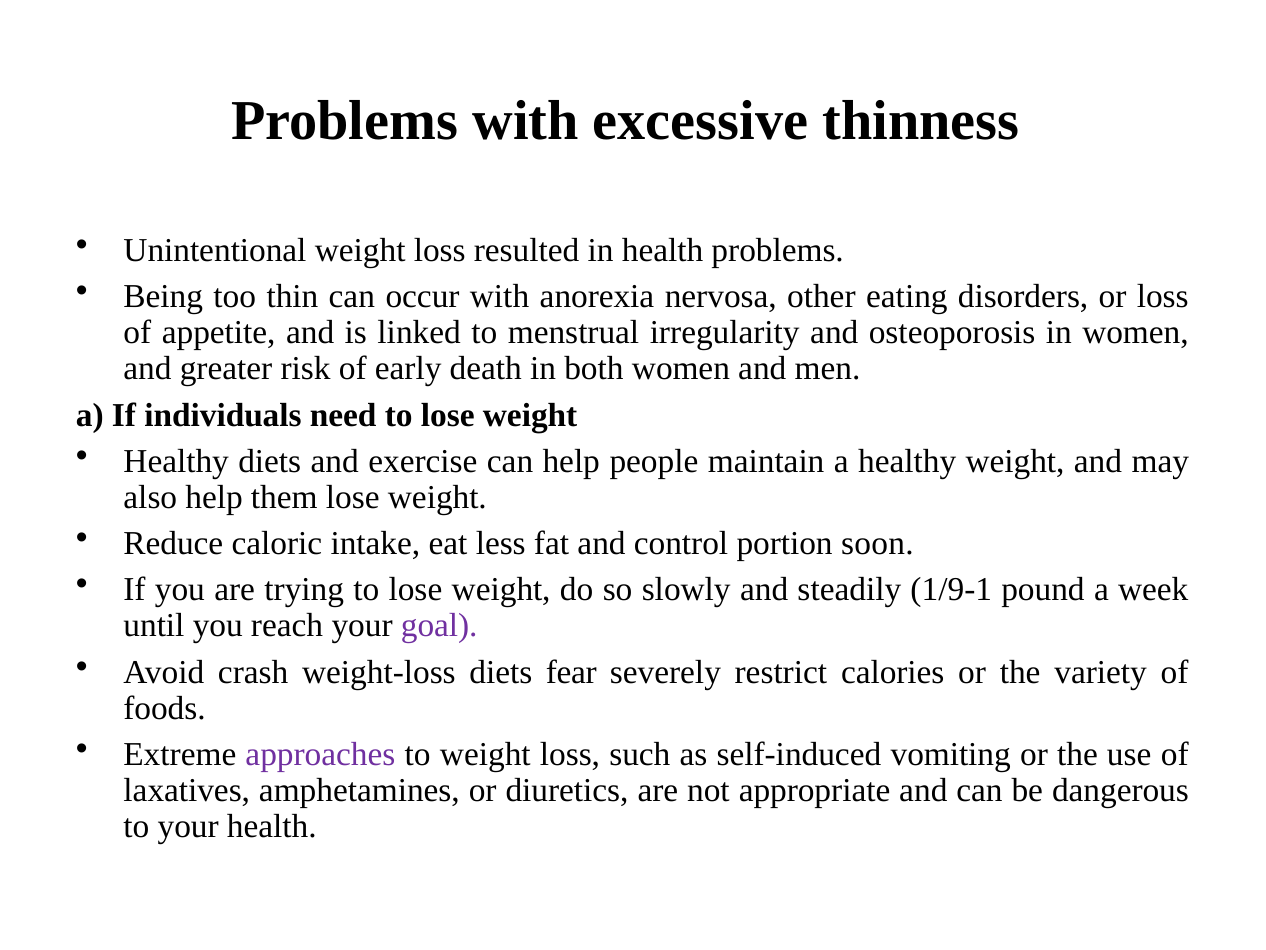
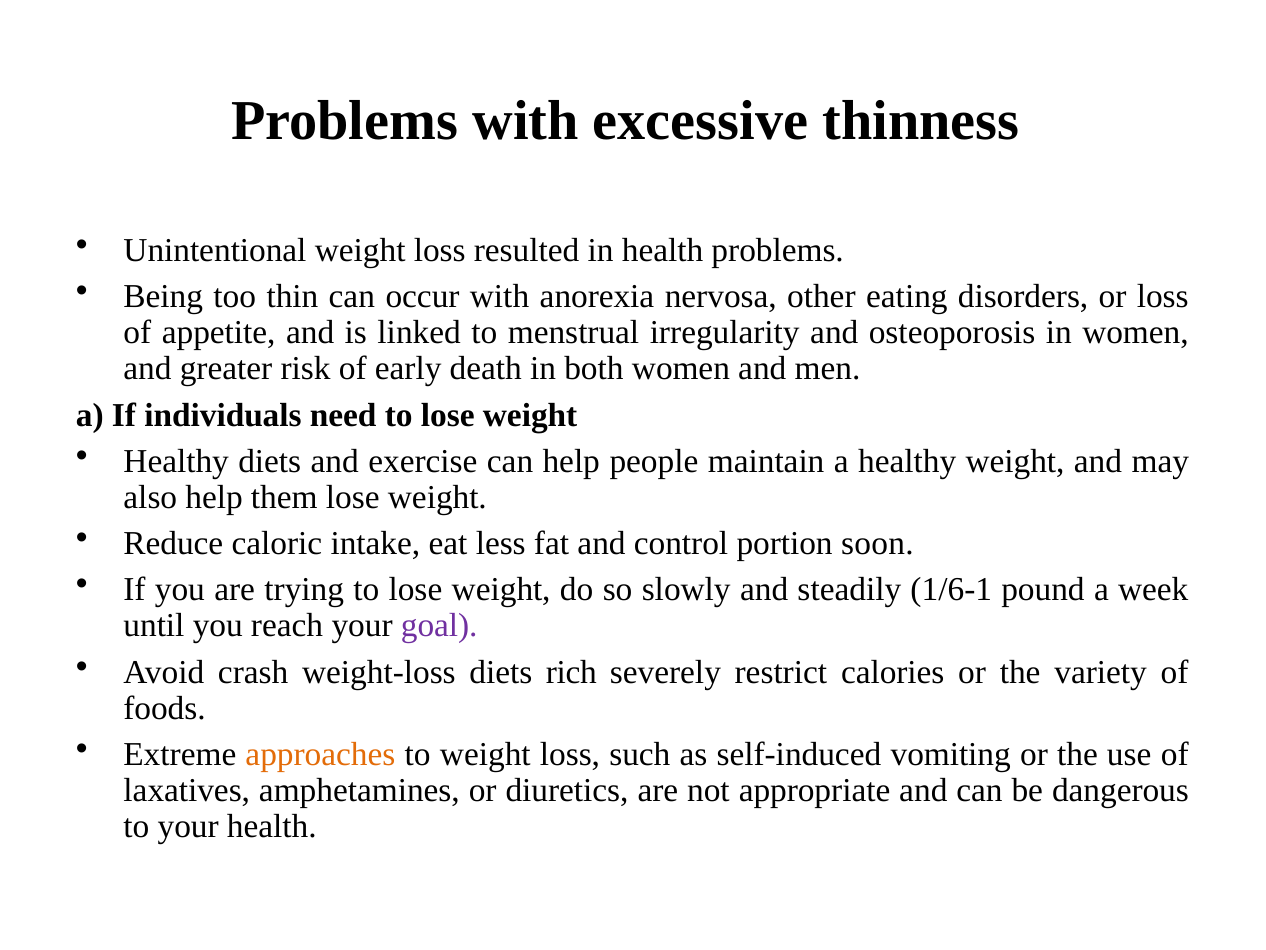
1/9-1: 1/9-1 -> 1/6-1 (951, 590)
fear: fear -> rich (571, 672)
approaches colour: purple -> orange (320, 754)
